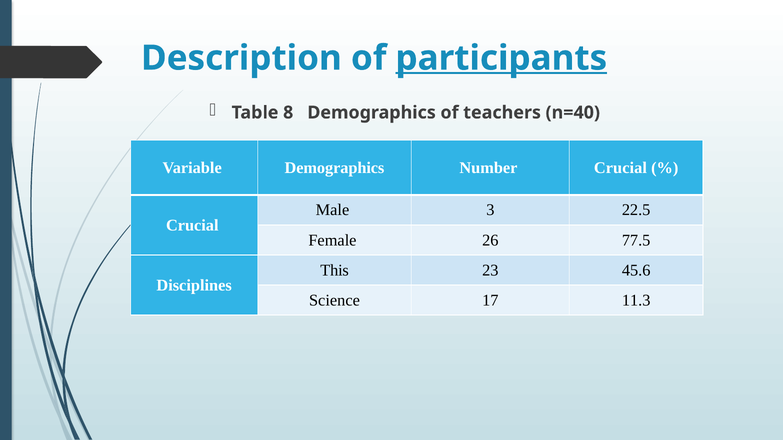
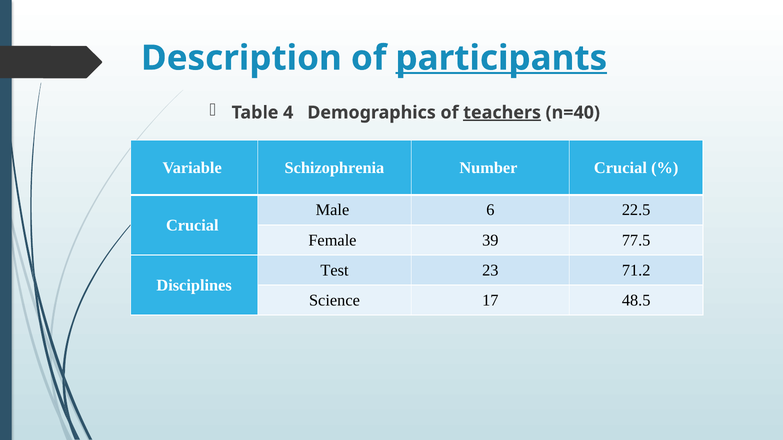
8: 8 -> 4 (288, 113)
teachers underline: none -> present (502, 113)
Variable Demographics: Demographics -> Schizophrenia (334, 168)
3: 3 -> 6 (490, 210)
26: 26 -> 39 (490, 240)
This: This -> Test (334, 270)
45.6: 45.6 -> 71.2 (636, 270)
11.3: 11.3 -> 48.5 (636, 300)
